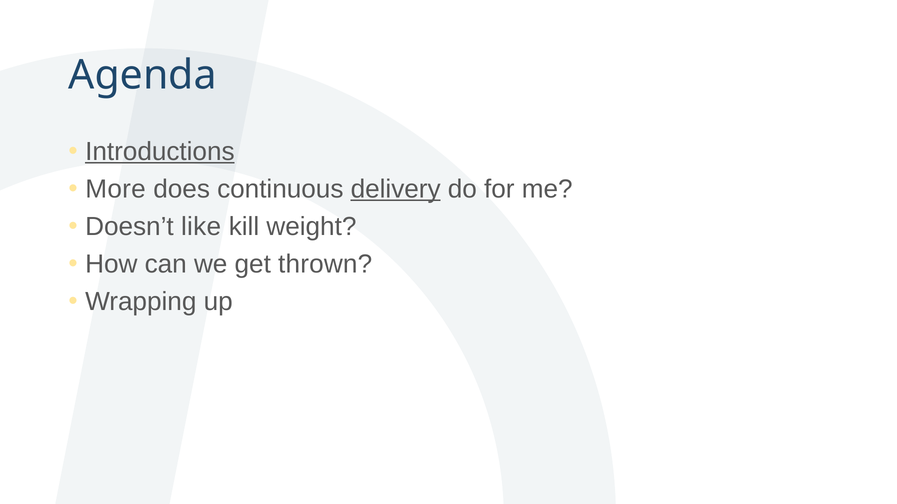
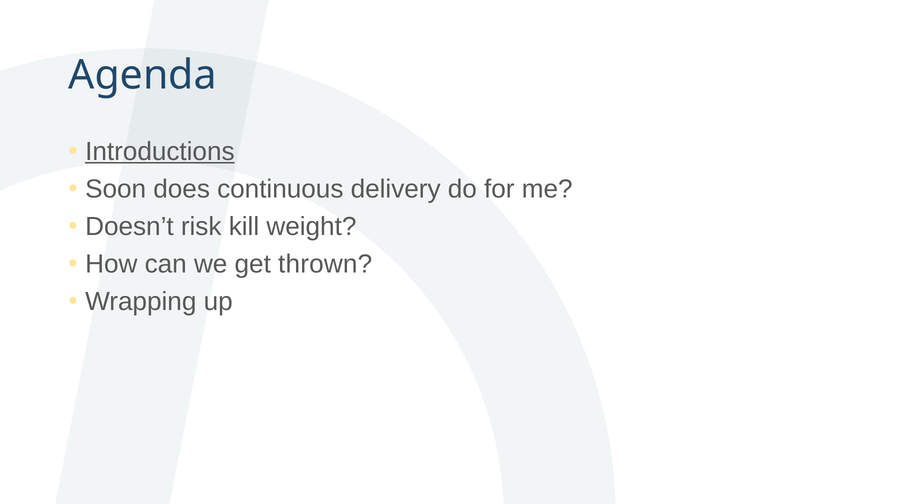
More: More -> Soon (116, 189)
delivery underline: present -> none (396, 189)
like: like -> risk (201, 227)
